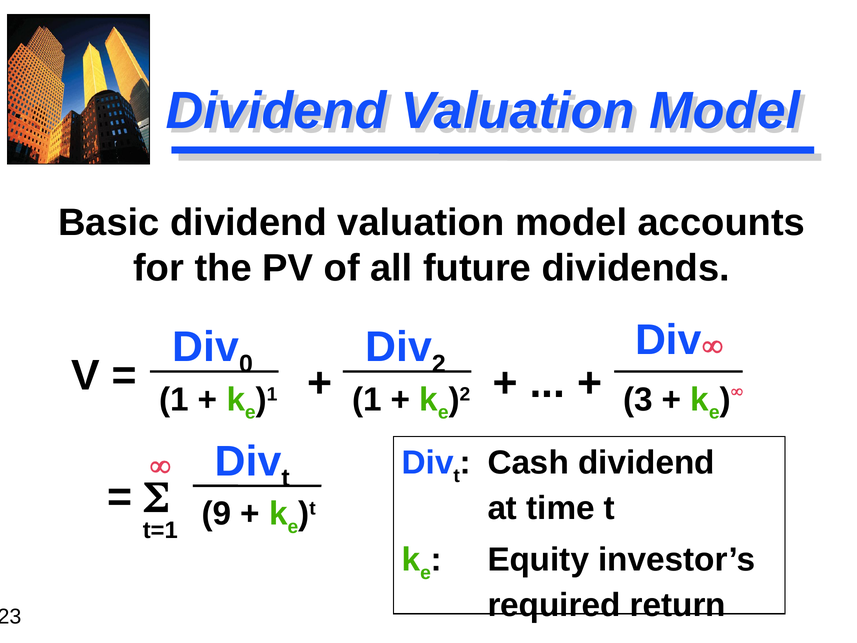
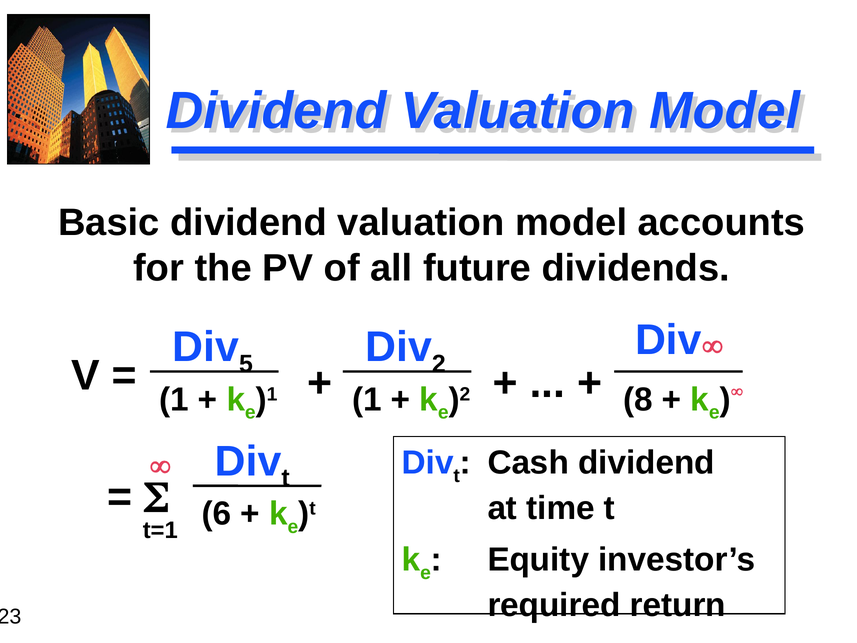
0: 0 -> 5 (246, 364)
3: 3 -> 8 (638, 399)
9: 9 -> 6 (217, 514)
